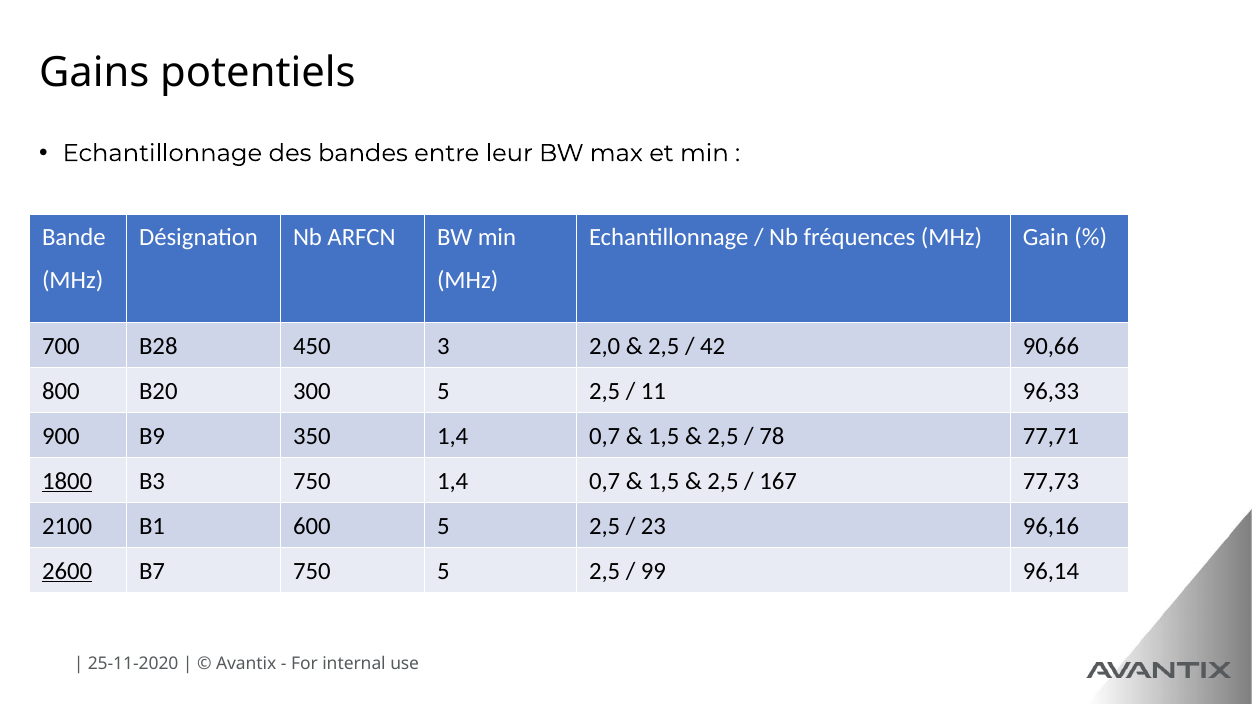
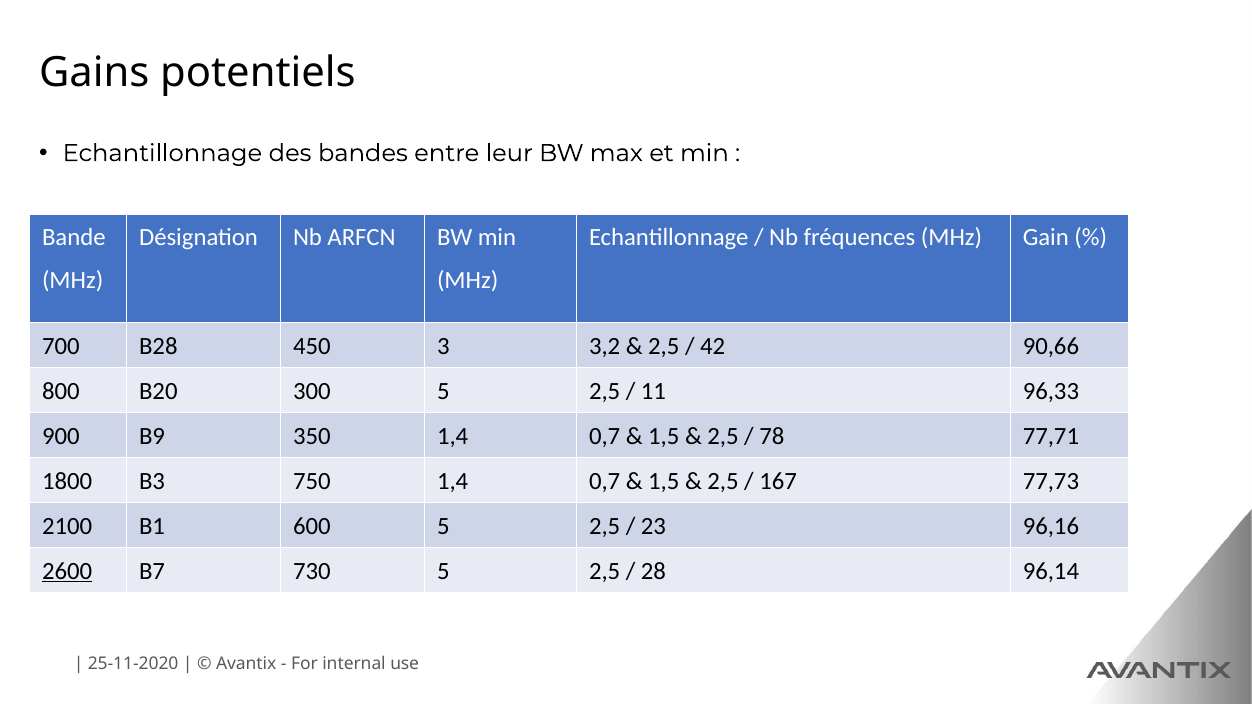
2,0: 2,0 -> 3,2 (605, 346)
1800 underline: present -> none (67, 481)
B7 750: 750 -> 730 (312, 571)
99: 99 -> 28 (653, 571)
